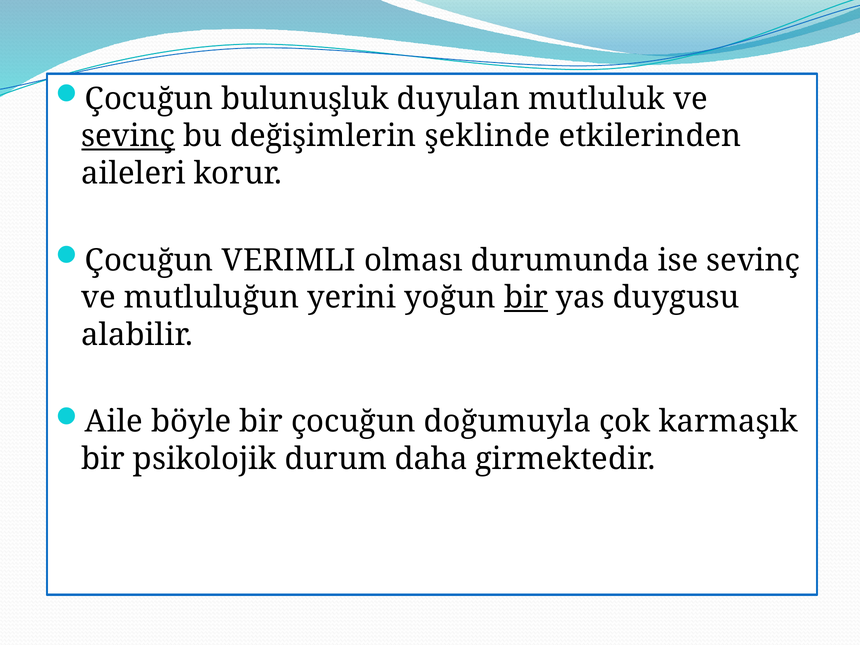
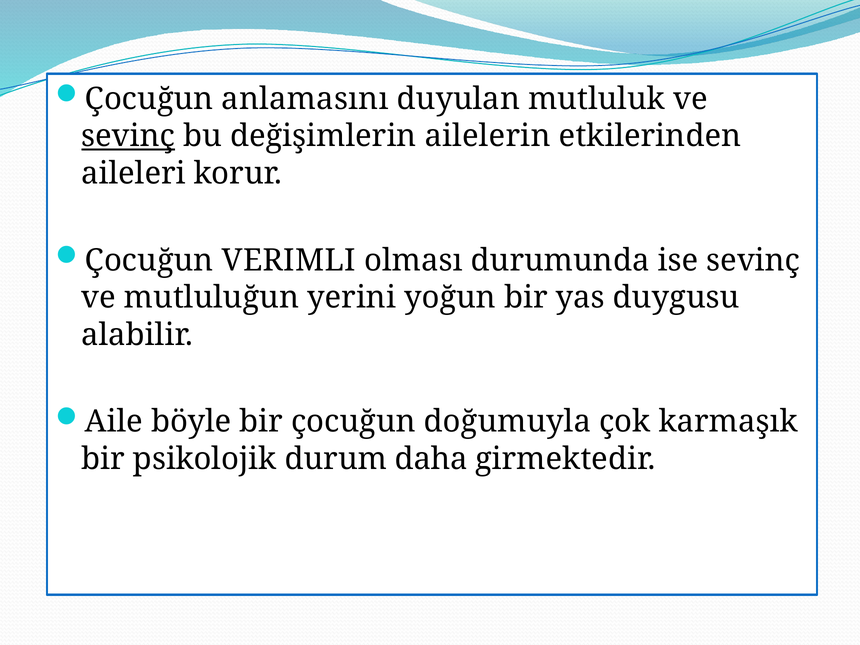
bulunuşluk: bulunuşluk -> anlamasını (305, 99)
şeklinde: şeklinde -> ailelerin (488, 136)
bir underline: present -> none (526, 298)
